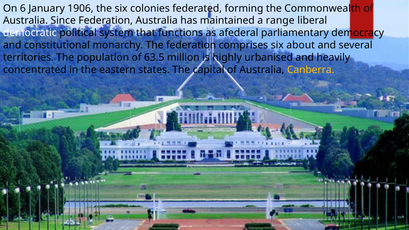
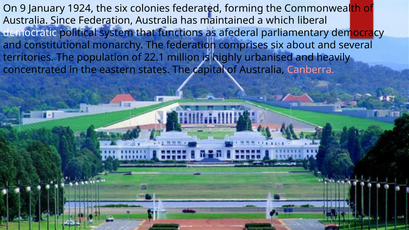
6: 6 -> 9 (23, 8)
1906: 1906 -> 1924 (81, 8)
range: range -> which (280, 21)
63.5: 63.5 -> 22.1 (154, 57)
Canberra colour: yellow -> pink (311, 70)
